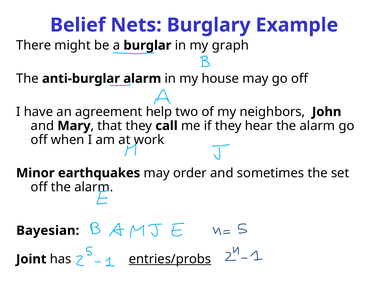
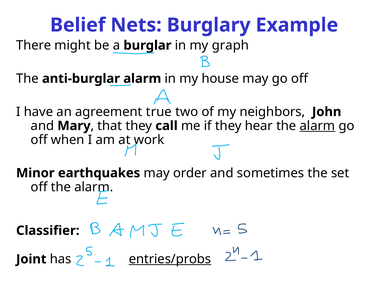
help: help -> true (159, 112)
alarm underline: none -> present (317, 126)
Bayesian: Bayesian -> Classifier (48, 231)
